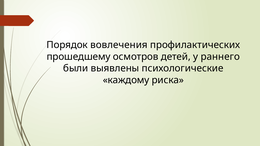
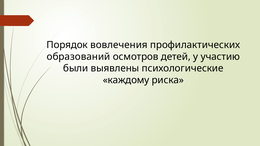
прошедшему: прошедшему -> образований (79, 57)
раннего: раннего -> участию (220, 57)
